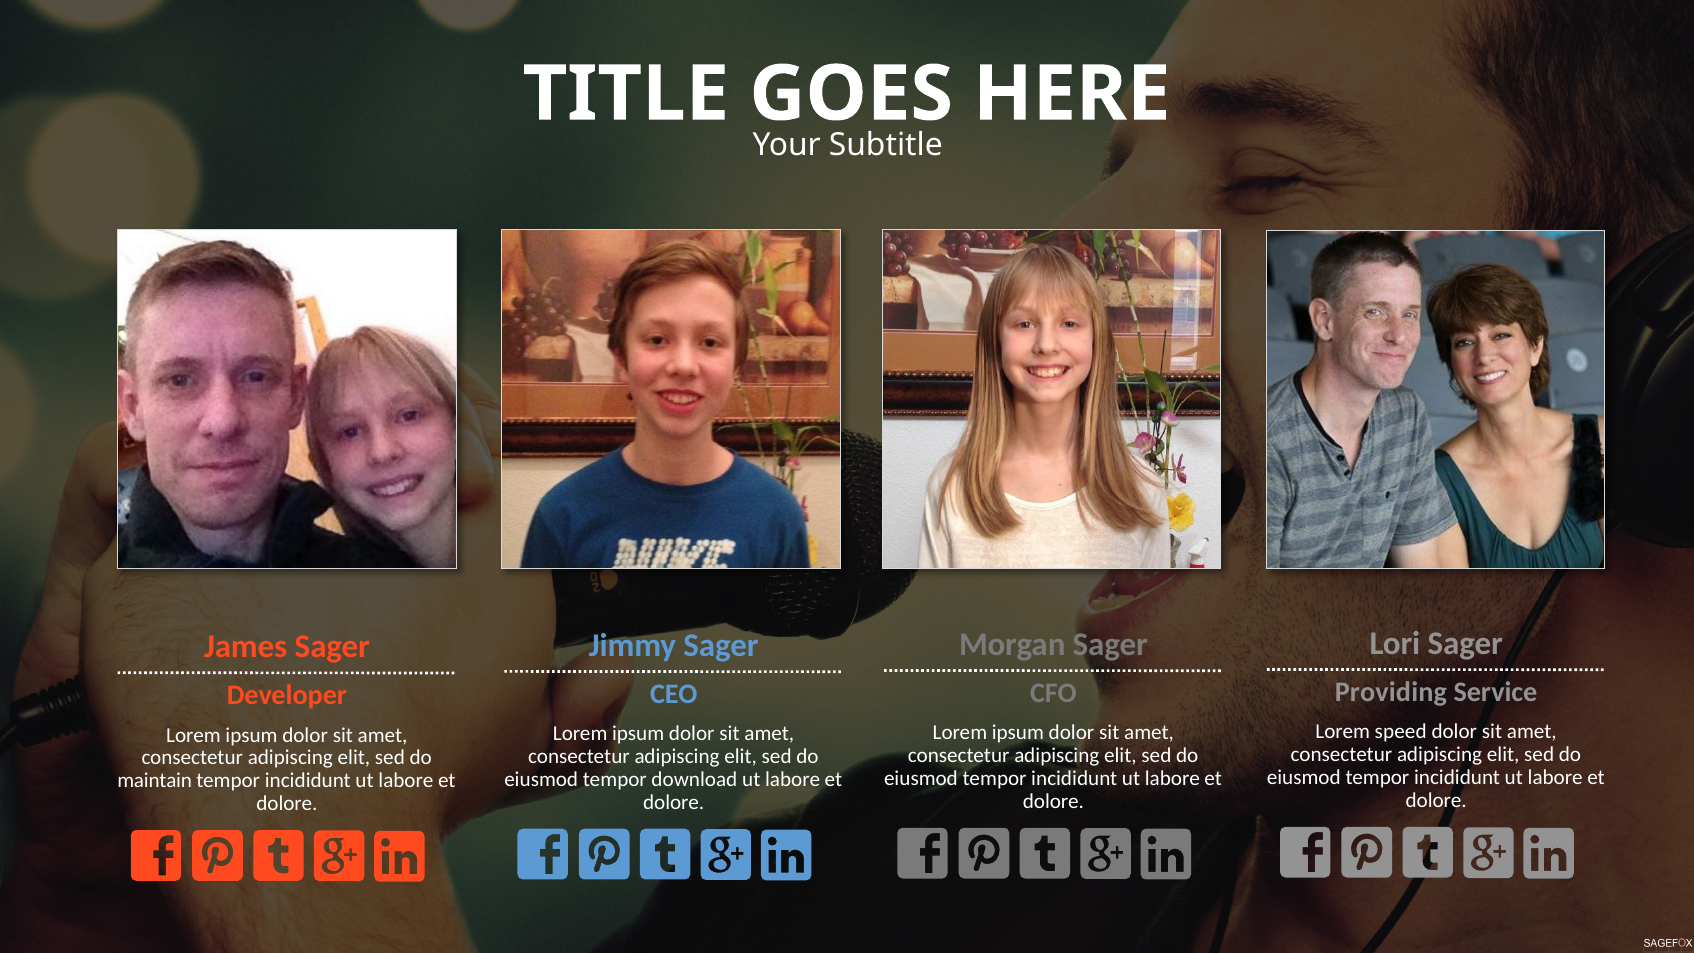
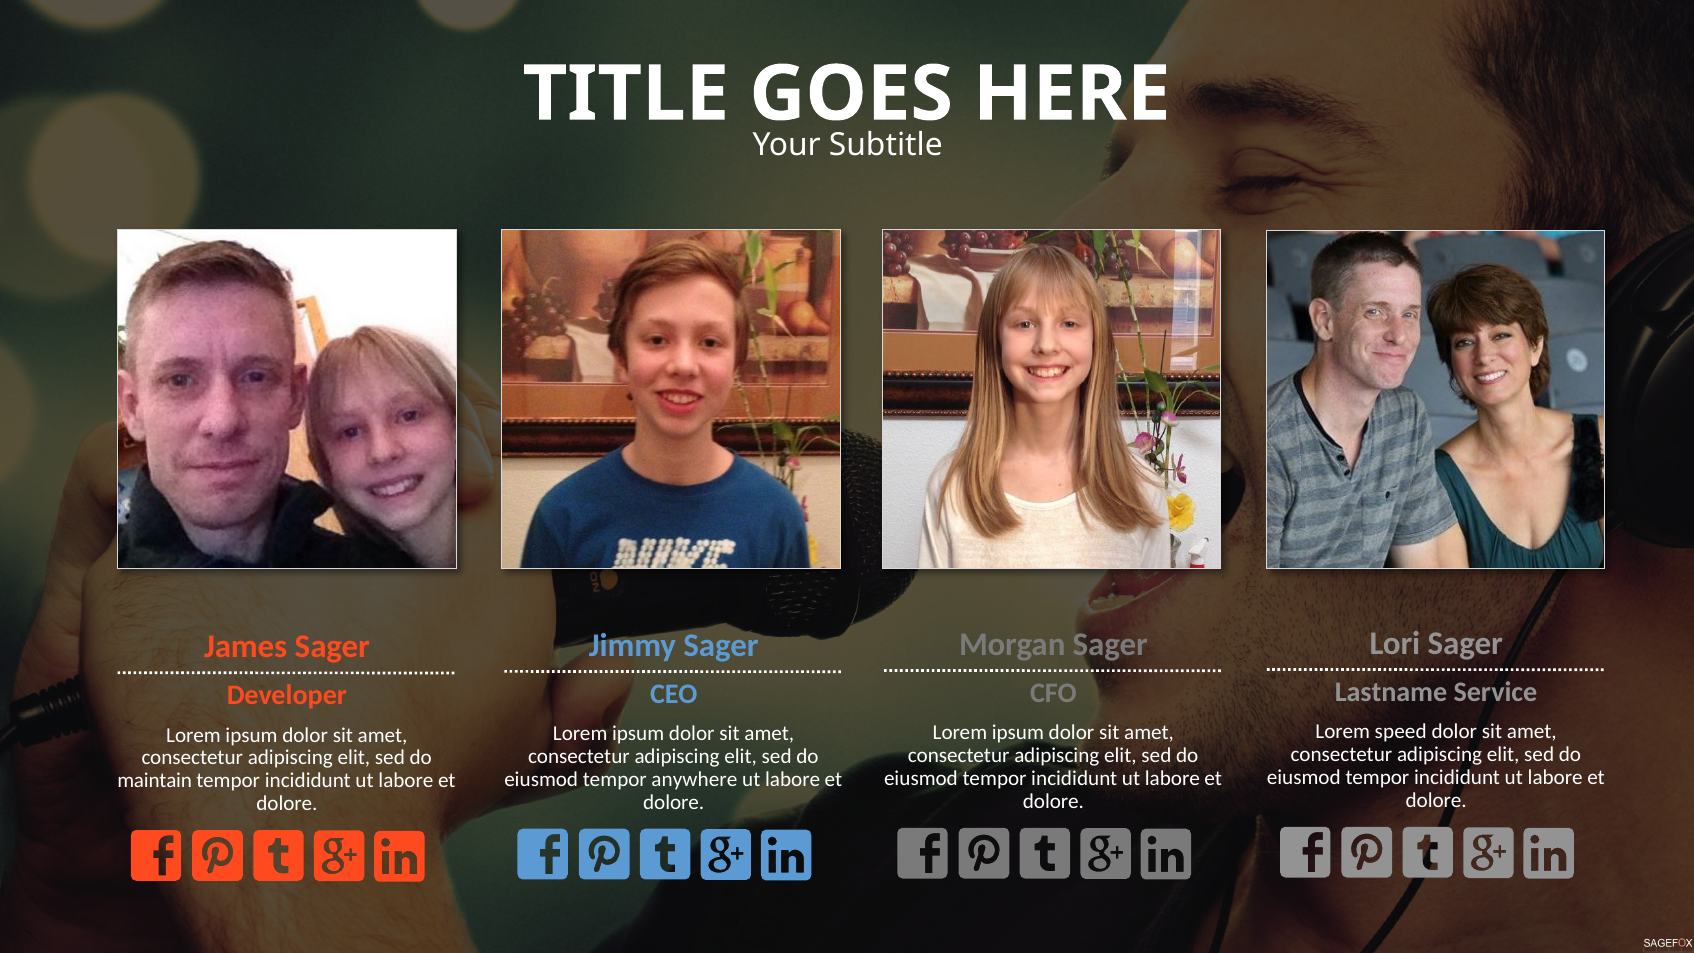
Providing: Providing -> Lastname (1391, 692)
download: download -> anywhere (694, 779)
